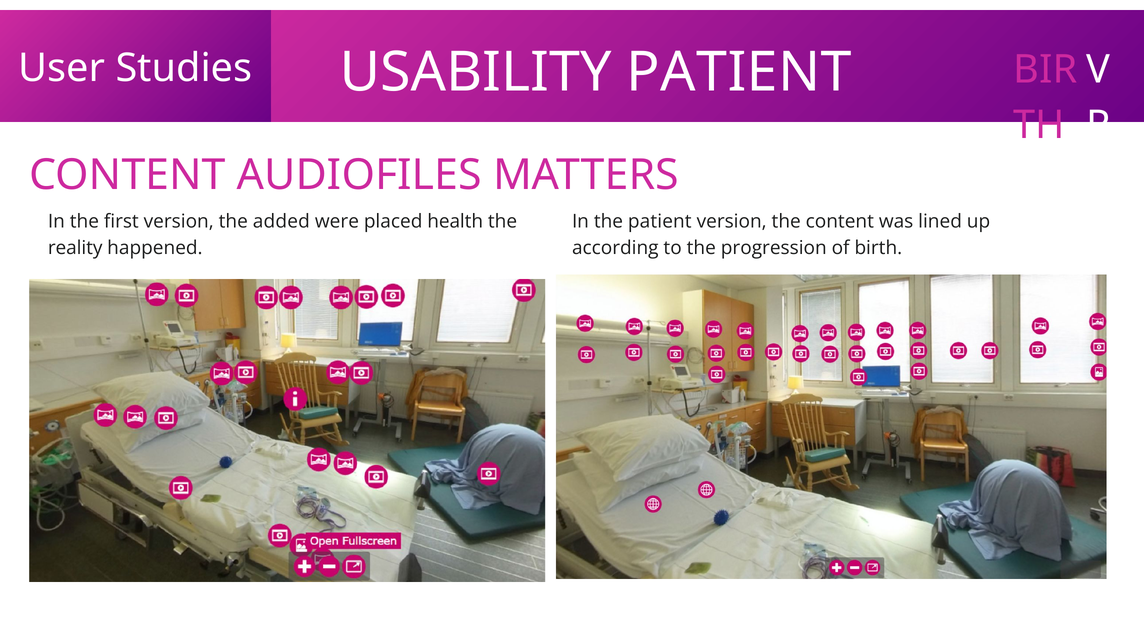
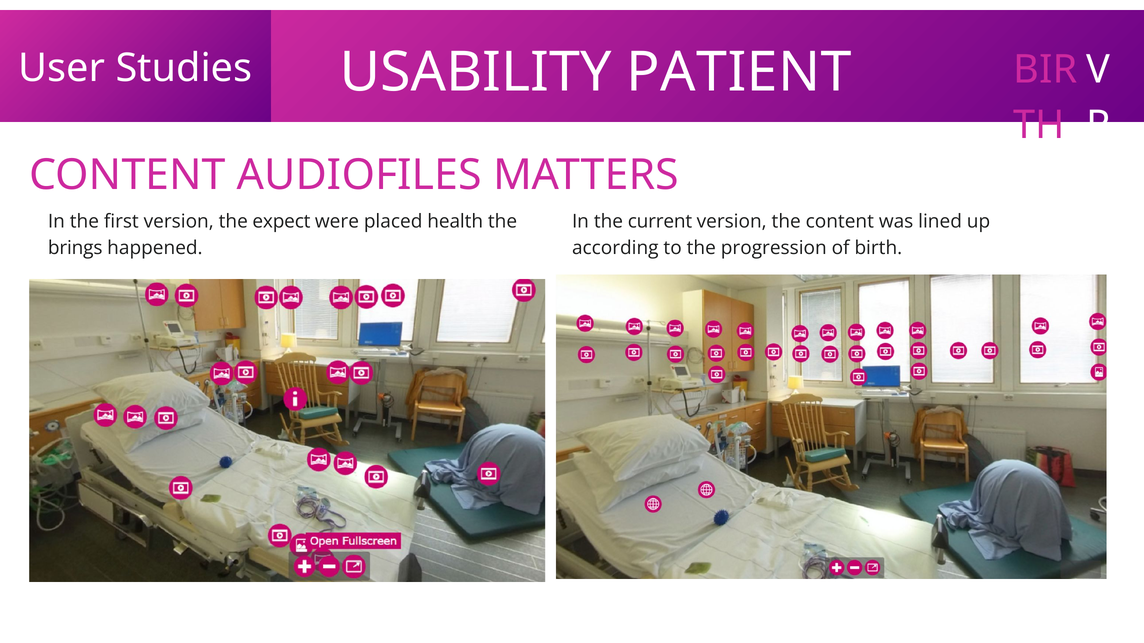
added: added -> expect (281, 222)
the patient: patient -> current (660, 222)
reality: reality -> brings (75, 248)
